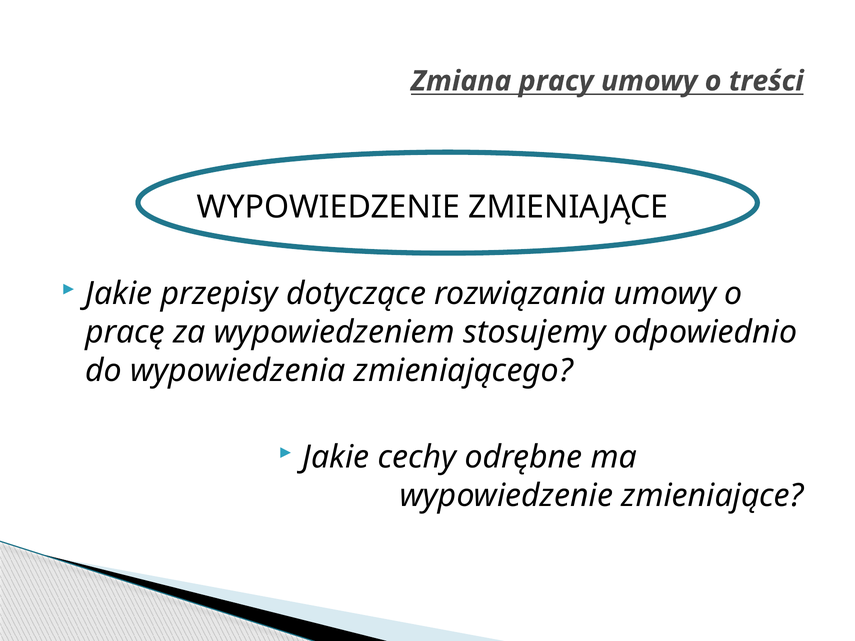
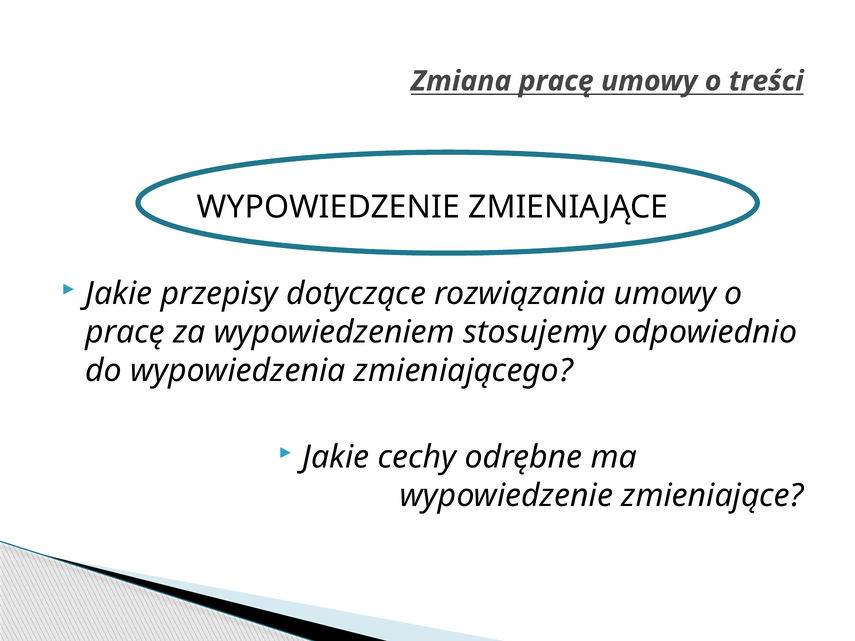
Zmiana pracy: pracy -> pracę (556, 81)
